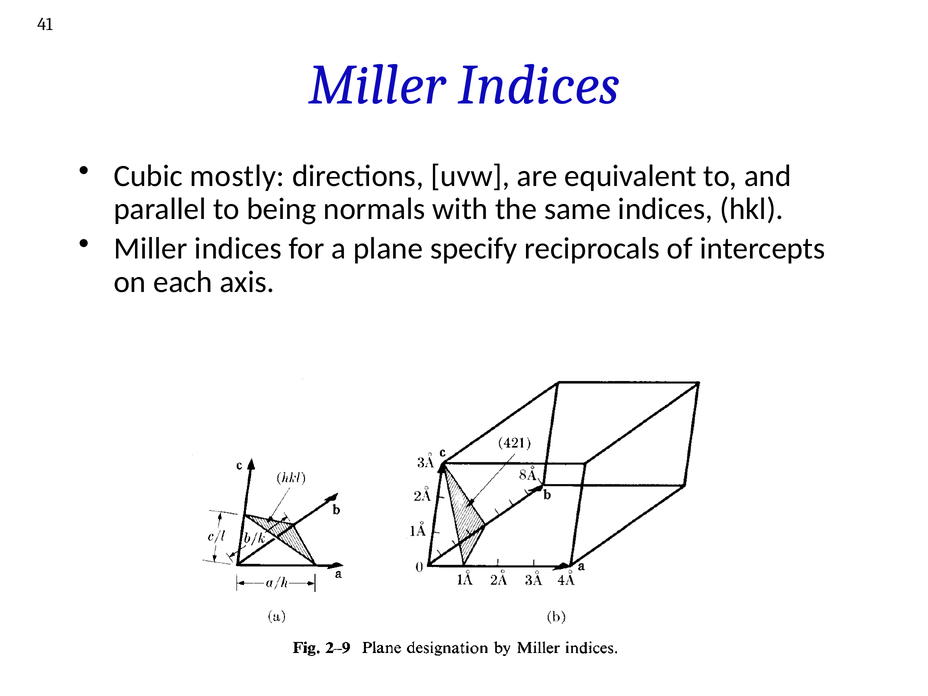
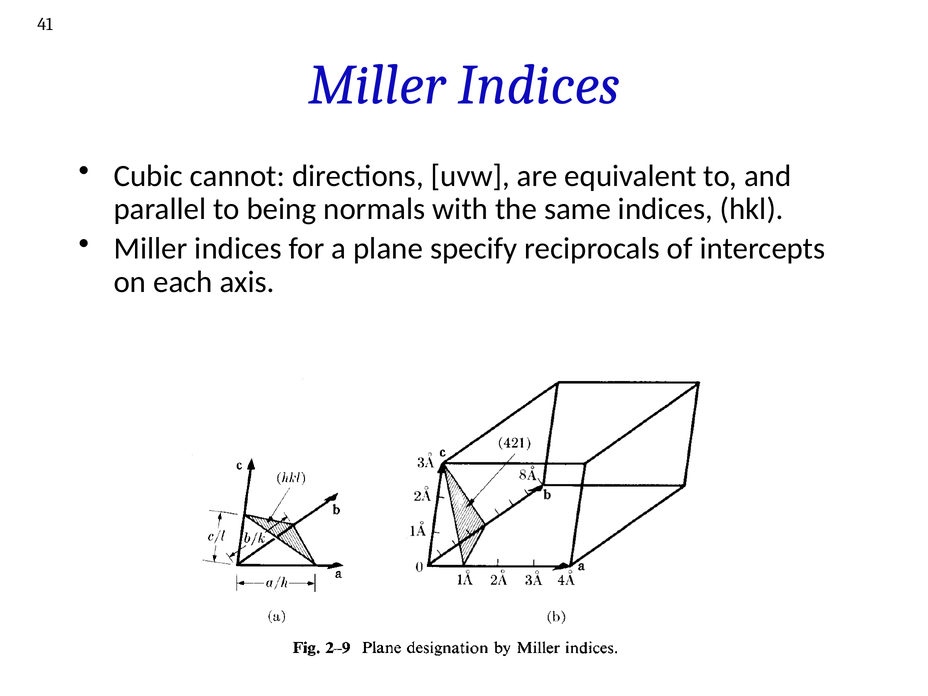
mostly: mostly -> cannot (237, 176)
